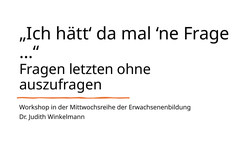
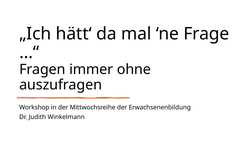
letzten: letzten -> immer (91, 69)
